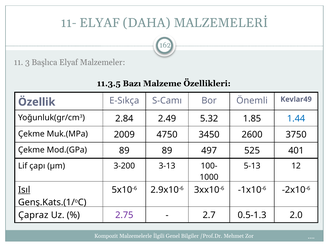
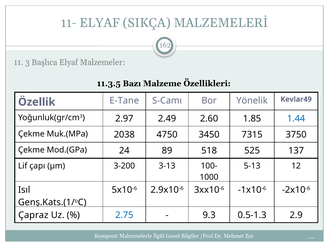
DAHA: DAHA -> SIKÇA (147, 23)
E-Sıkça: E-Sıkça -> E-Tane (124, 101)
Önemli: Önemli -> Yönelik (252, 101)
2.84: 2.84 -> 2.97 (124, 118)
5.32: 5.32 -> 2.60 (209, 118)
2009: 2009 -> 2038 (124, 134)
2600: 2600 -> 7315 (252, 134)
Mod.(GPa 89: 89 -> 24 (124, 150)
497: 497 -> 518 (209, 150)
401: 401 -> 137 (296, 150)
Isıl underline: present -> none (24, 190)
2.75 colour: purple -> blue (124, 215)
2.7: 2.7 -> 9.3 (209, 215)
2.0: 2.0 -> 2.9 (296, 215)
